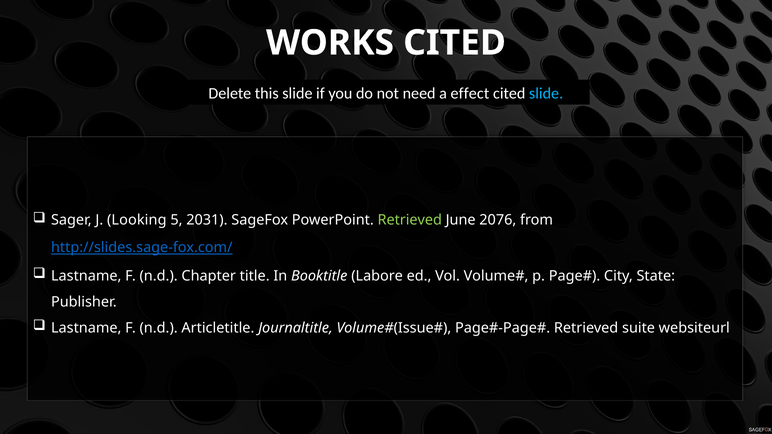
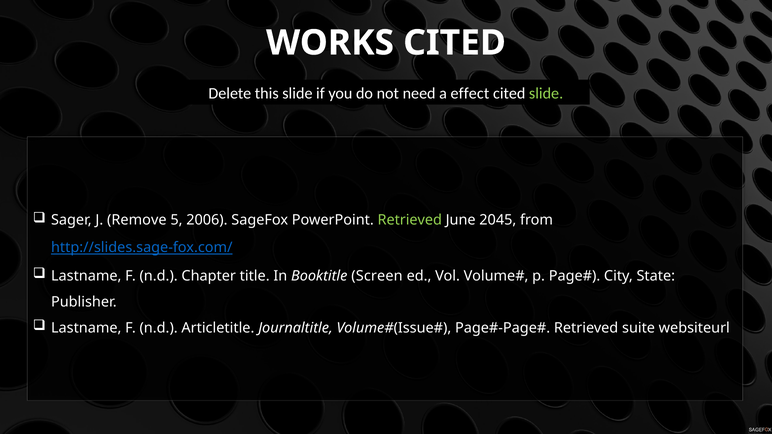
slide colour: light blue -> light green (546, 93)
Looking: Looking -> Remove (137, 220)
2031: 2031 -> 2006 (207, 220)
2076: 2076 -> 2045 (498, 220)
Labore: Labore -> Screen (377, 276)
